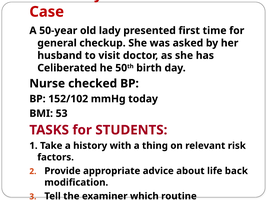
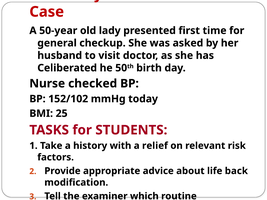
53: 53 -> 25 (62, 114)
thing: thing -> relief (155, 146)
